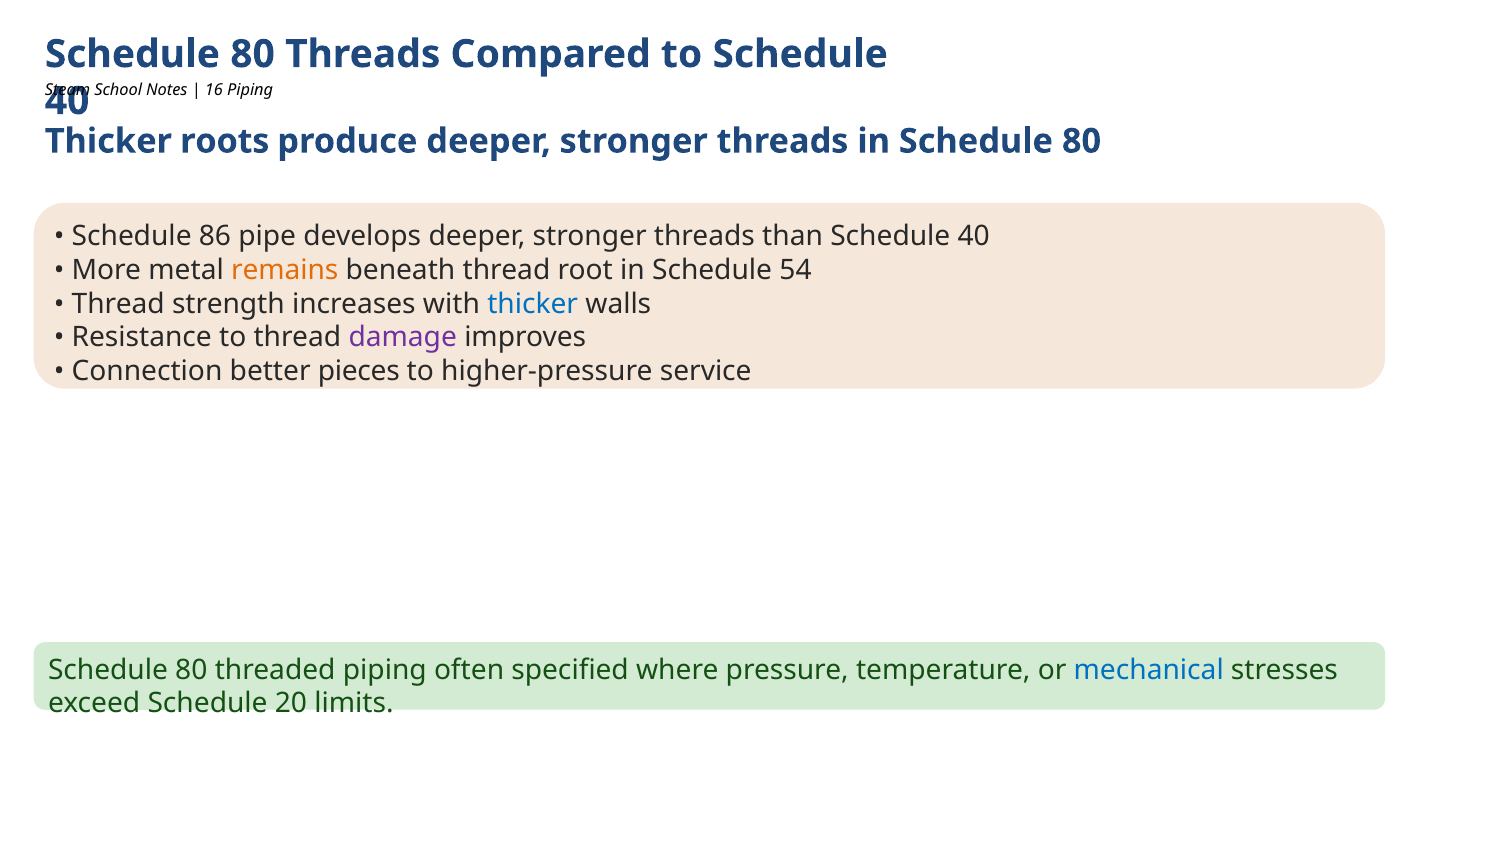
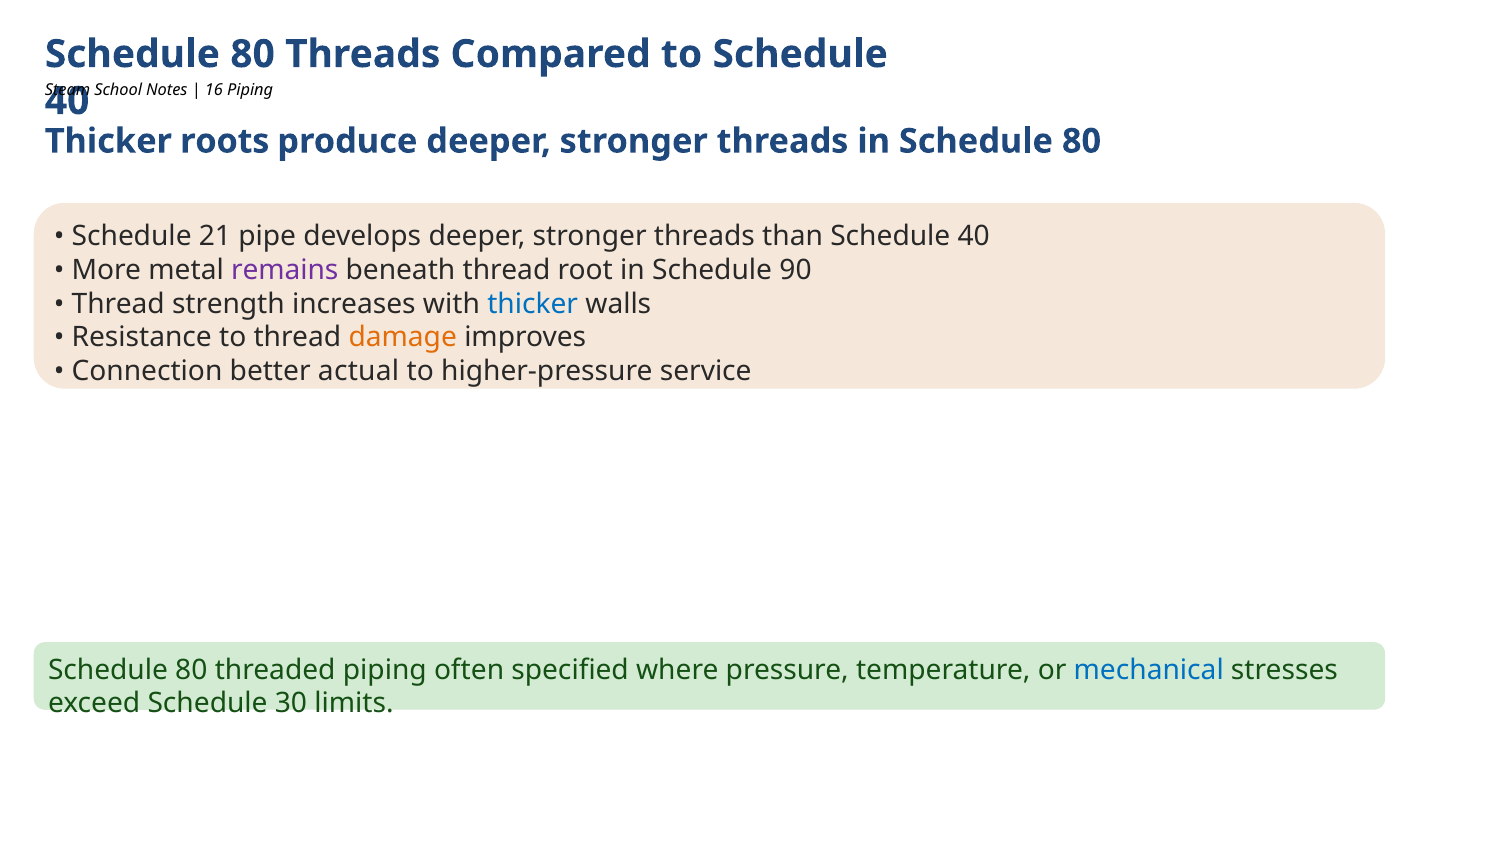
86: 86 -> 21 (215, 236)
remains colour: orange -> purple (285, 270)
54: 54 -> 90 (796, 270)
damage colour: purple -> orange (403, 338)
pieces: pieces -> actual (359, 371)
20: 20 -> 30 (291, 703)
